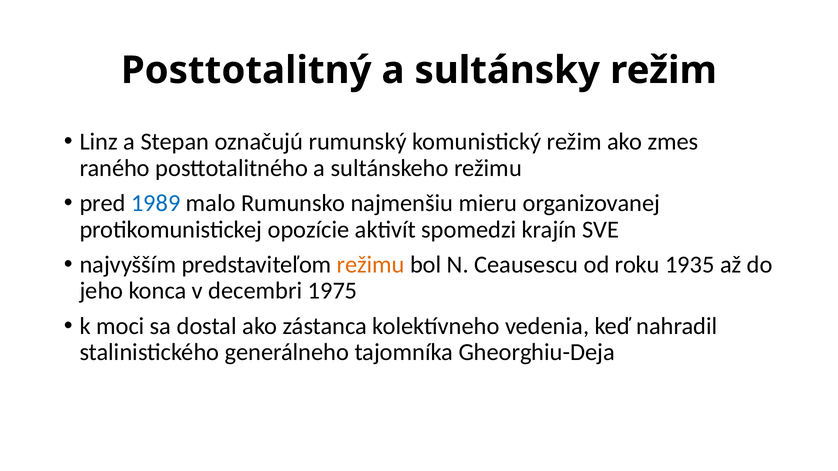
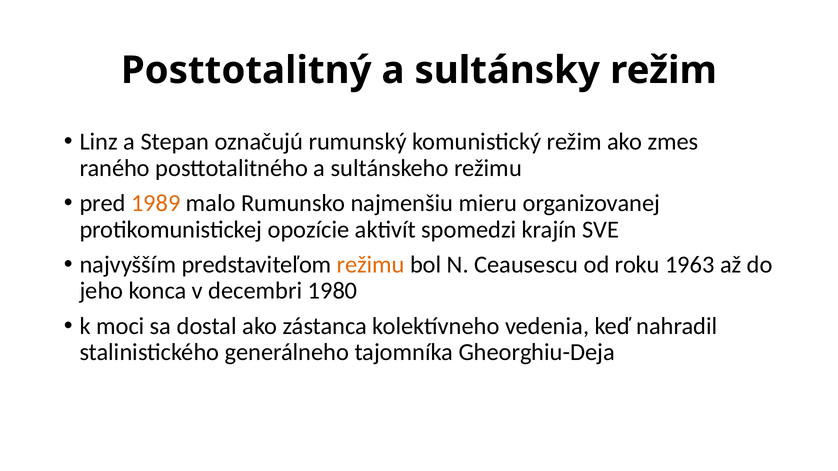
1989 colour: blue -> orange (156, 203)
1935: 1935 -> 1963 (690, 265)
1975: 1975 -> 1980 (333, 291)
